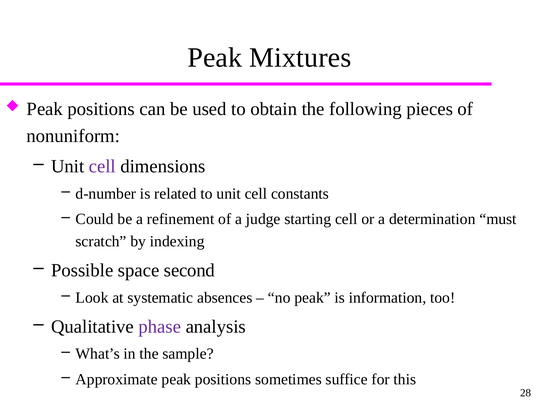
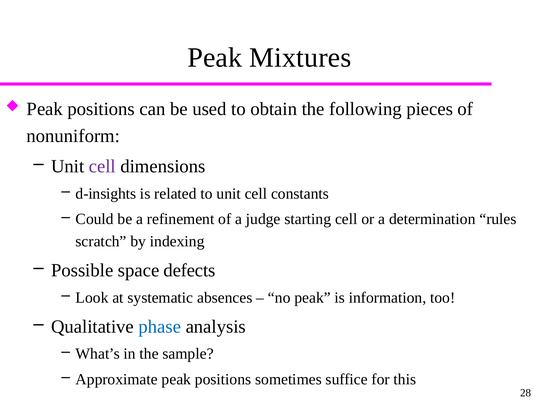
d-number: d-number -> d-insights (106, 194)
must: must -> rules (498, 219)
second: second -> defects (189, 270)
phase colour: purple -> blue (160, 327)
